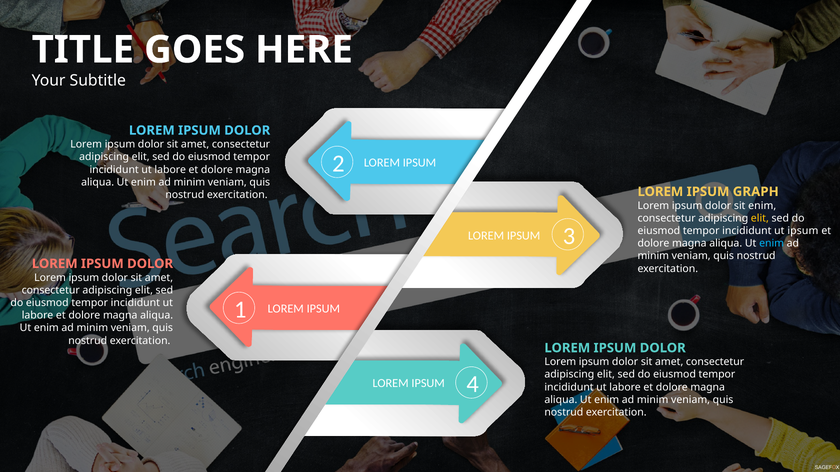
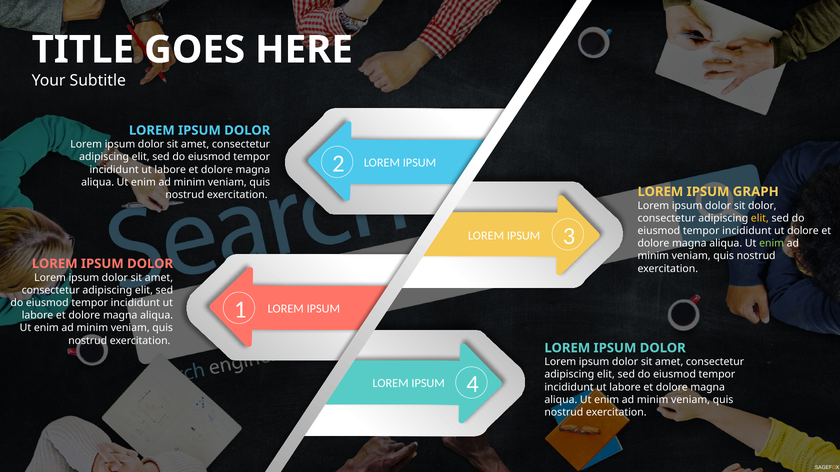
sit enim: enim -> dolor (762, 206)
ut ipsum: ipsum -> dolore (803, 231)
enim colour: light blue -> light green (772, 244)
